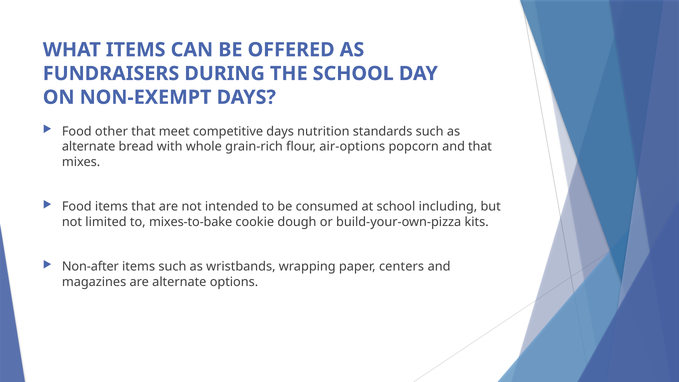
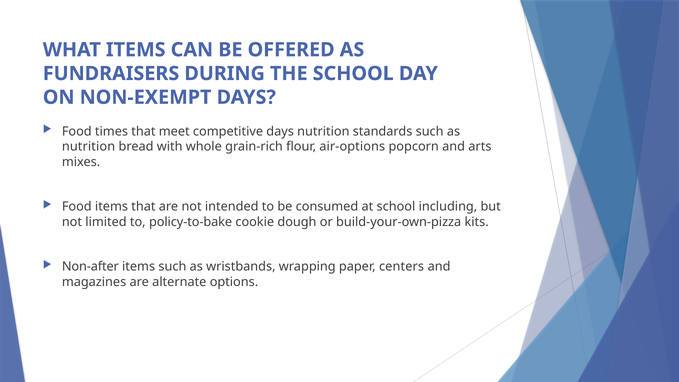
other: other -> times (112, 131)
alternate: alternate -> nutrition (89, 147)
and that: that -> arts (480, 147)
mixes-to-bake: mixes-to-bake -> policy-to-bake (191, 222)
